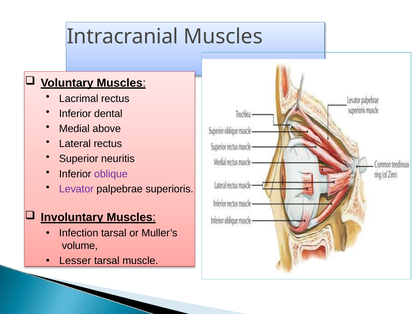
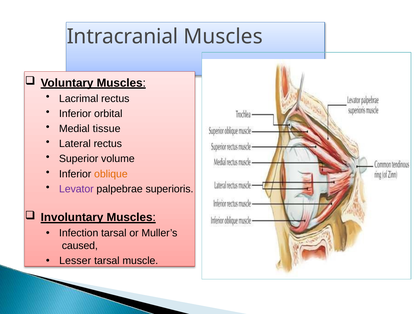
dental: dental -> orbital (108, 113)
above: above -> tissue (107, 129)
neuritis: neuritis -> volume (118, 159)
oblique colour: purple -> orange (111, 174)
volume: volume -> caused (80, 245)
